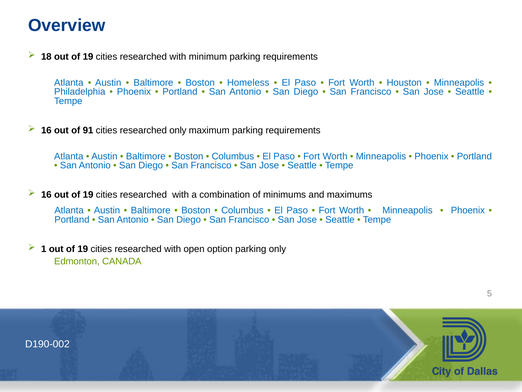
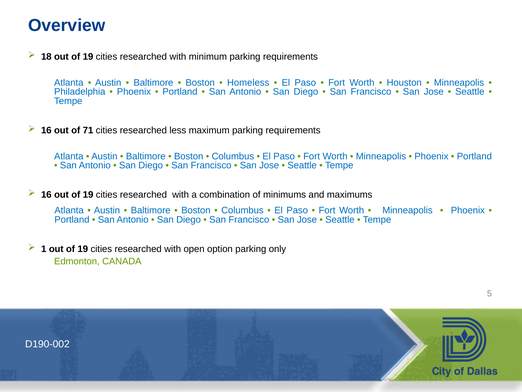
91: 91 -> 71 (88, 130)
researched only: only -> less (178, 130)
